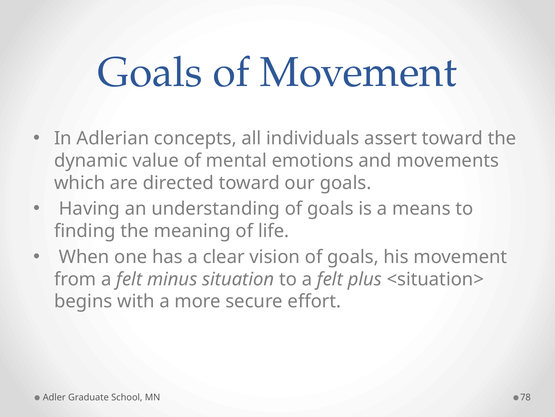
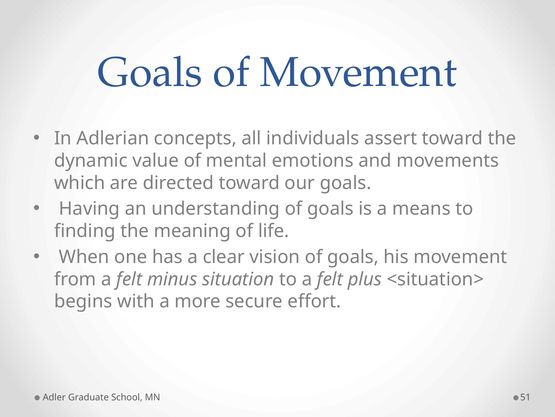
78: 78 -> 51 (525, 397)
